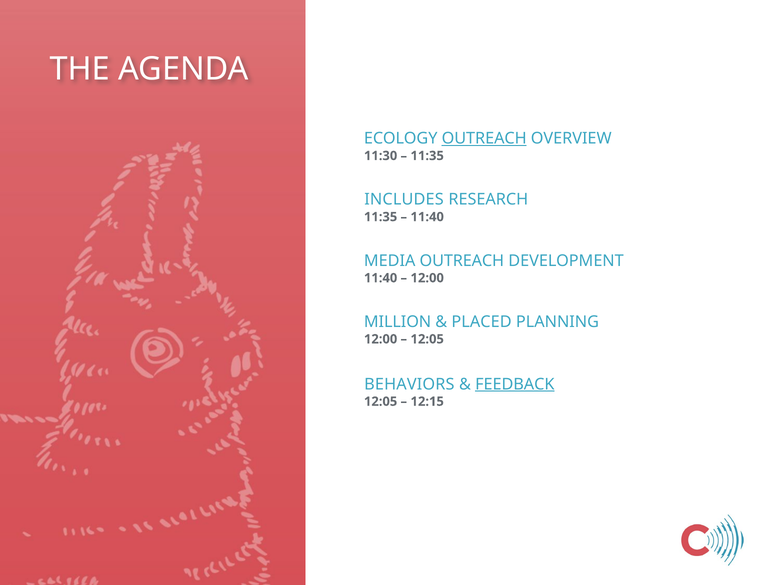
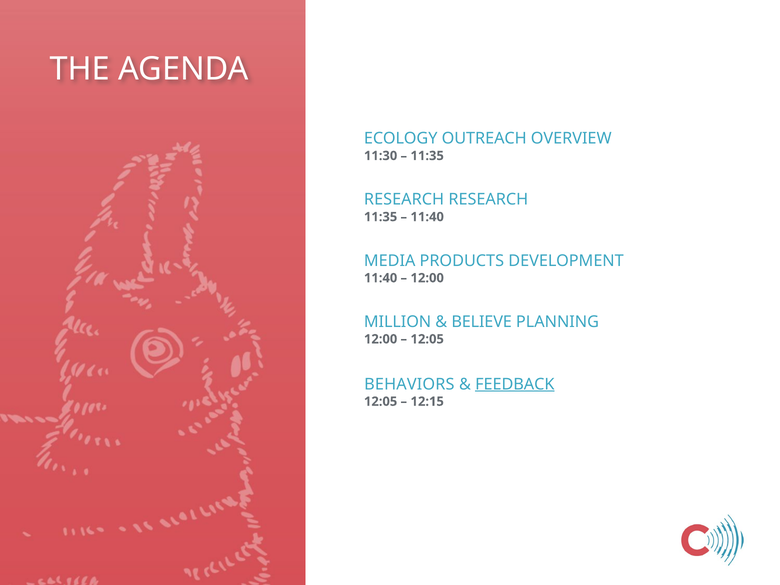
OUTREACH underline: present -> none (484, 138)
INCLUDES: INCLUDES -> RESEARCH (404, 200)
MEDIA OUTREACH: OUTREACH -> PRODUCTS (462, 261)
PLACED: PLACED -> BELIEVE (482, 322)
